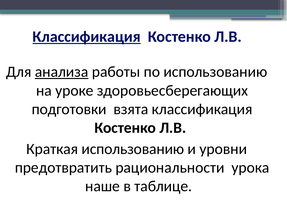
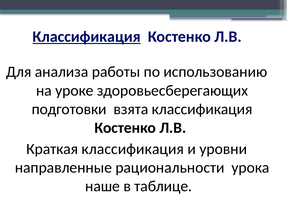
анализа underline: present -> none (62, 72)
Краткая использованию: использованию -> классификация (133, 149)
предотвратить: предотвратить -> направленные (63, 168)
